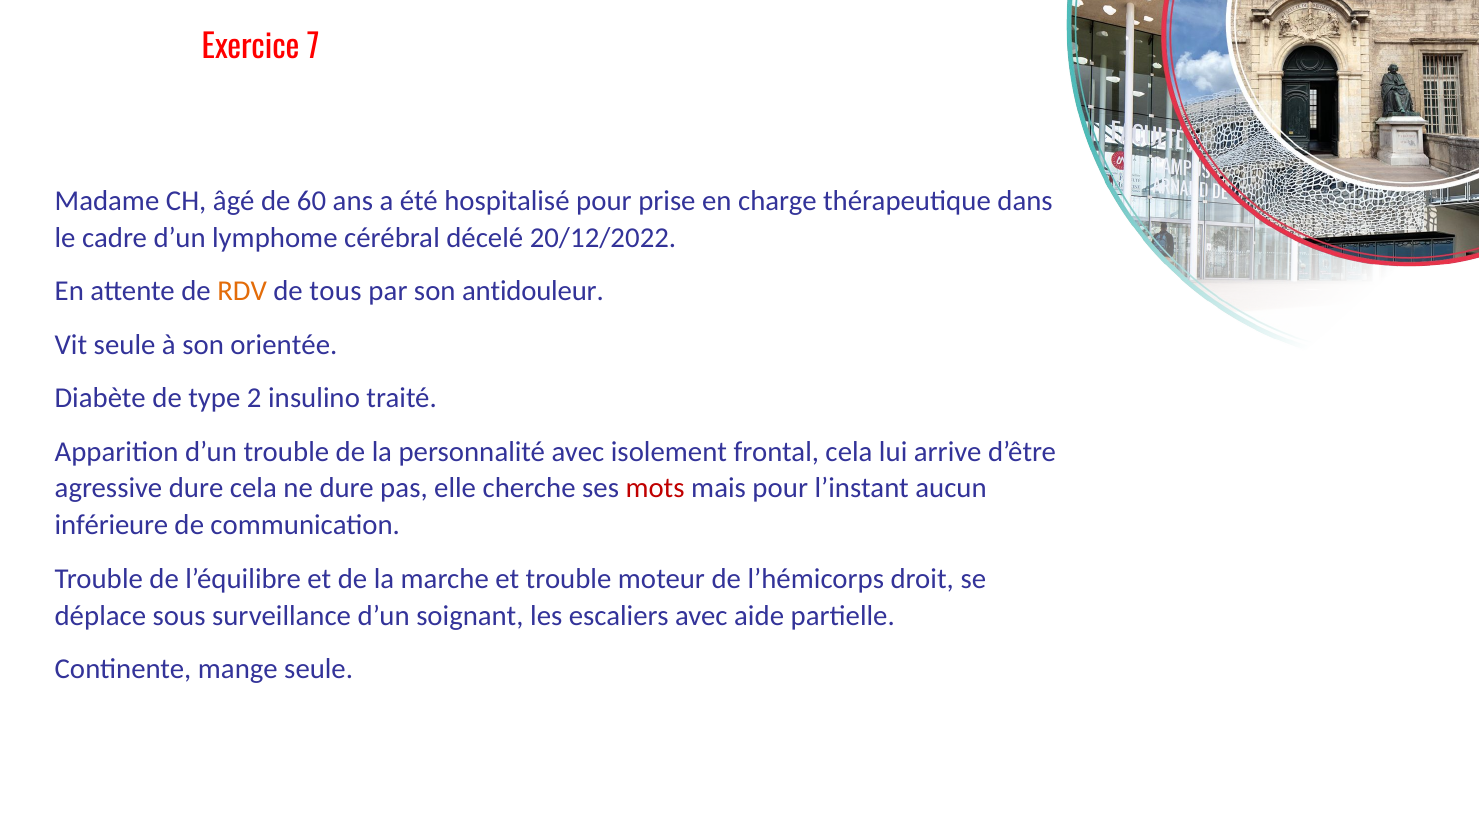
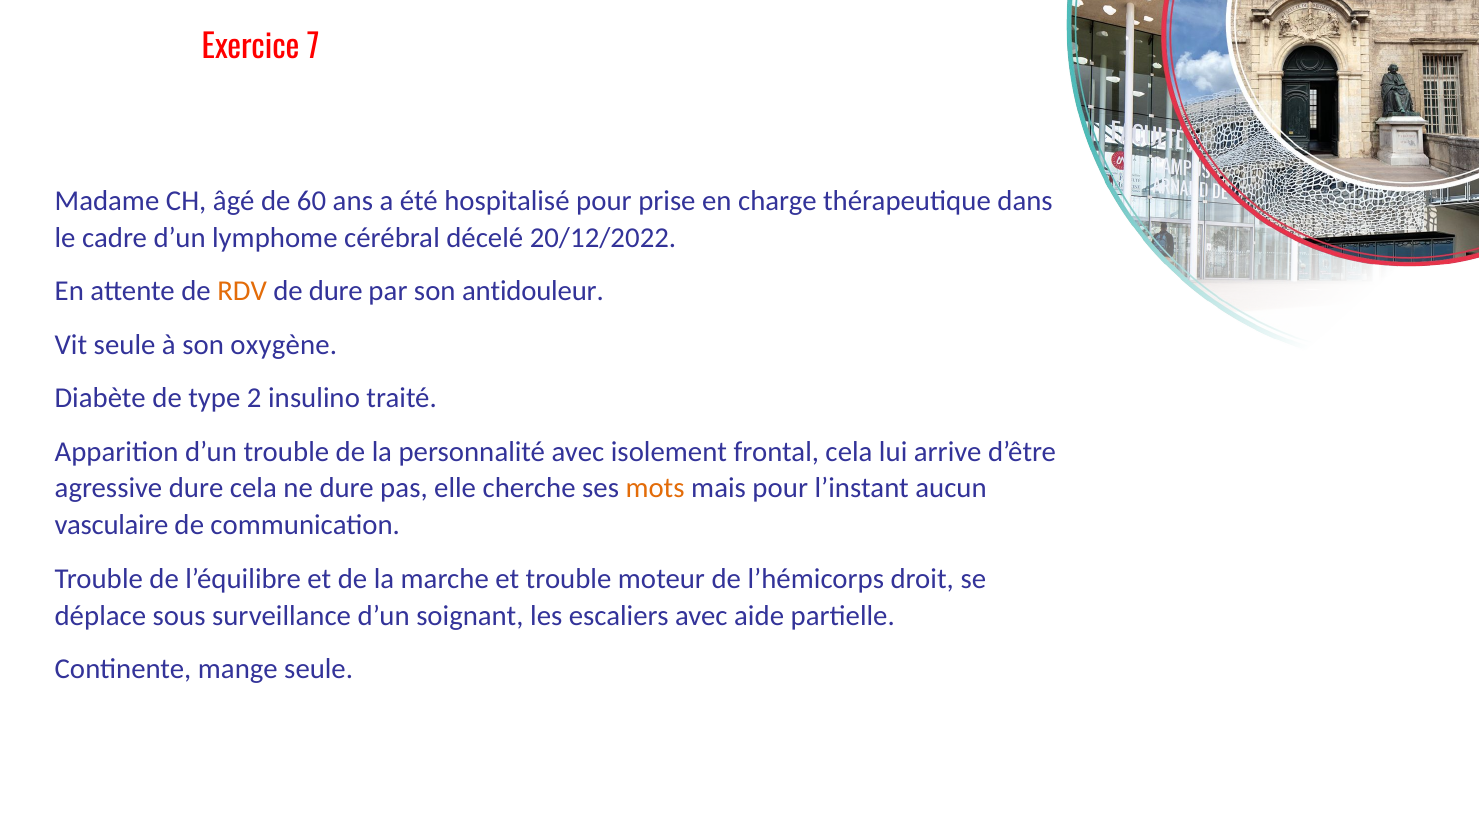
de tous: tous -> dure (336, 292)
orientée: orientée -> oxygène (284, 345)
mots colour: red -> orange (655, 489)
inférieure: inférieure -> vasculaire (112, 526)
